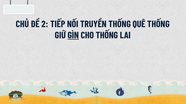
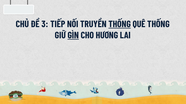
2: 2 -> 3 (45, 24)
THỐNG underline: none -> present (120, 24)
CHO THỐNG: THỐNG -> HƯƠNG (107, 36)
